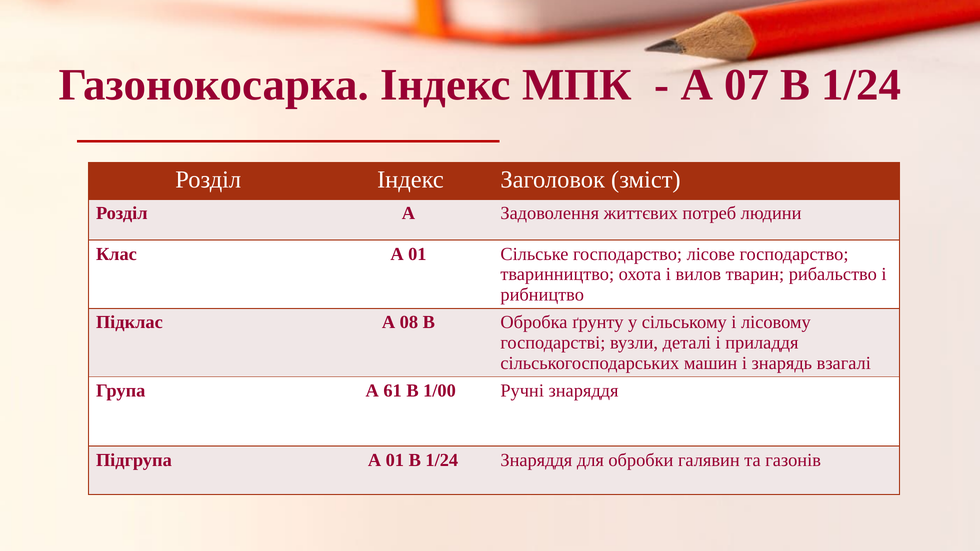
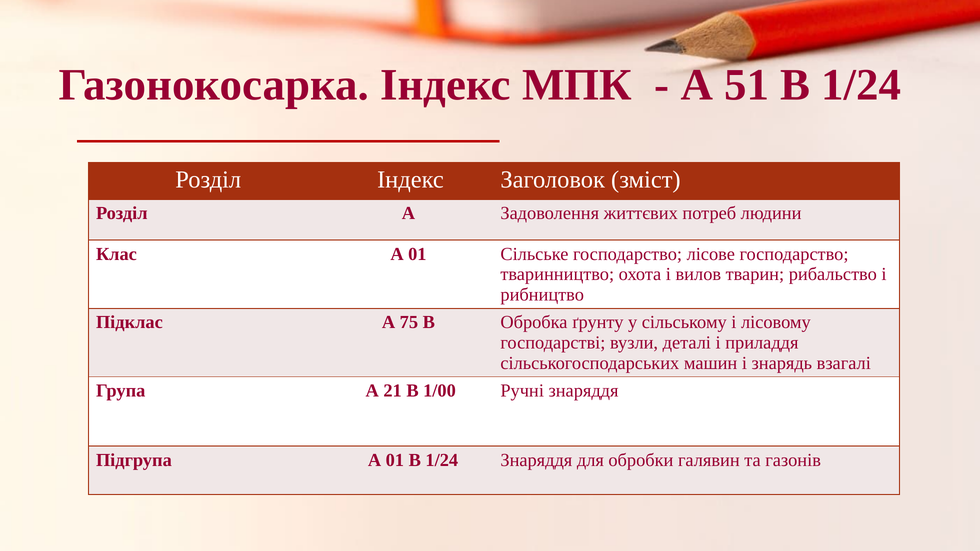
07: 07 -> 51 (747, 85)
08: 08 -> 75 (409, 323)
61: 61 -> 21 (393, 391)
